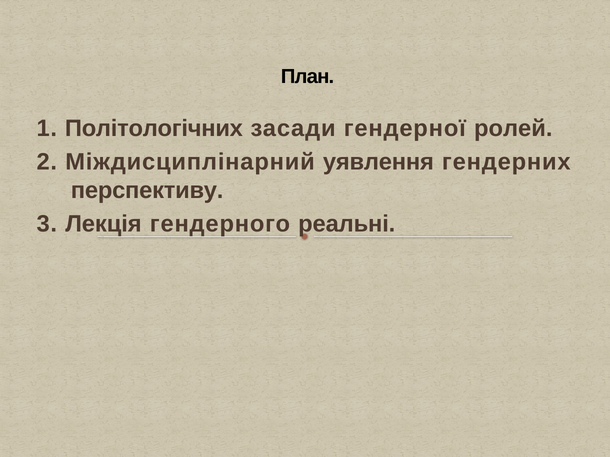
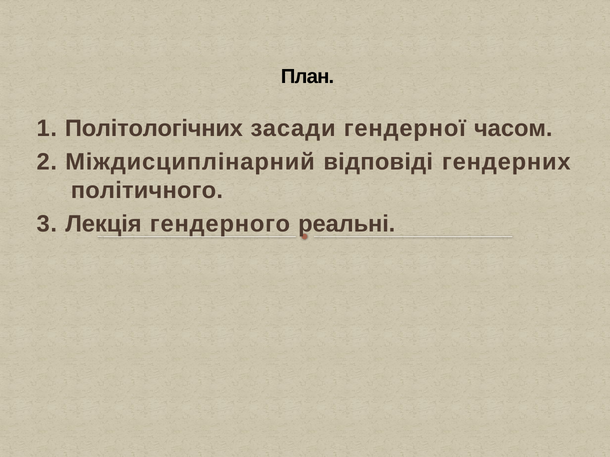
ролей: ролей -> часом (513, 129)
уявлення: уявлення -> відповіді (378, 162)
перспективу: перспективу -> політичного (147, 191)
